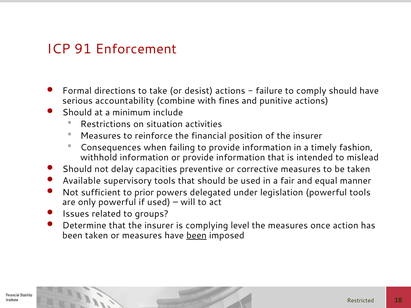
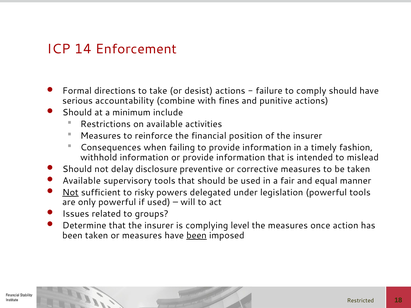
91: 91 -> 14 (83, 49)
on situation: situation -> available (165, 124)
capacities: capacities -> disclosure (156, 169)
Not underline: none -> present (70, 193)
prior: prior -> risky (144, 193)
